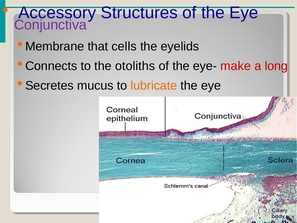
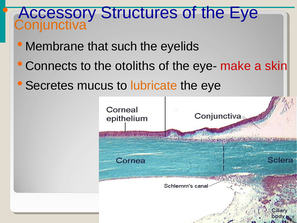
Conjunctiva colour: purple -> orange (50, 25)
cells: cells -> such (124, 46)
long: long -> skin (276, 66)
